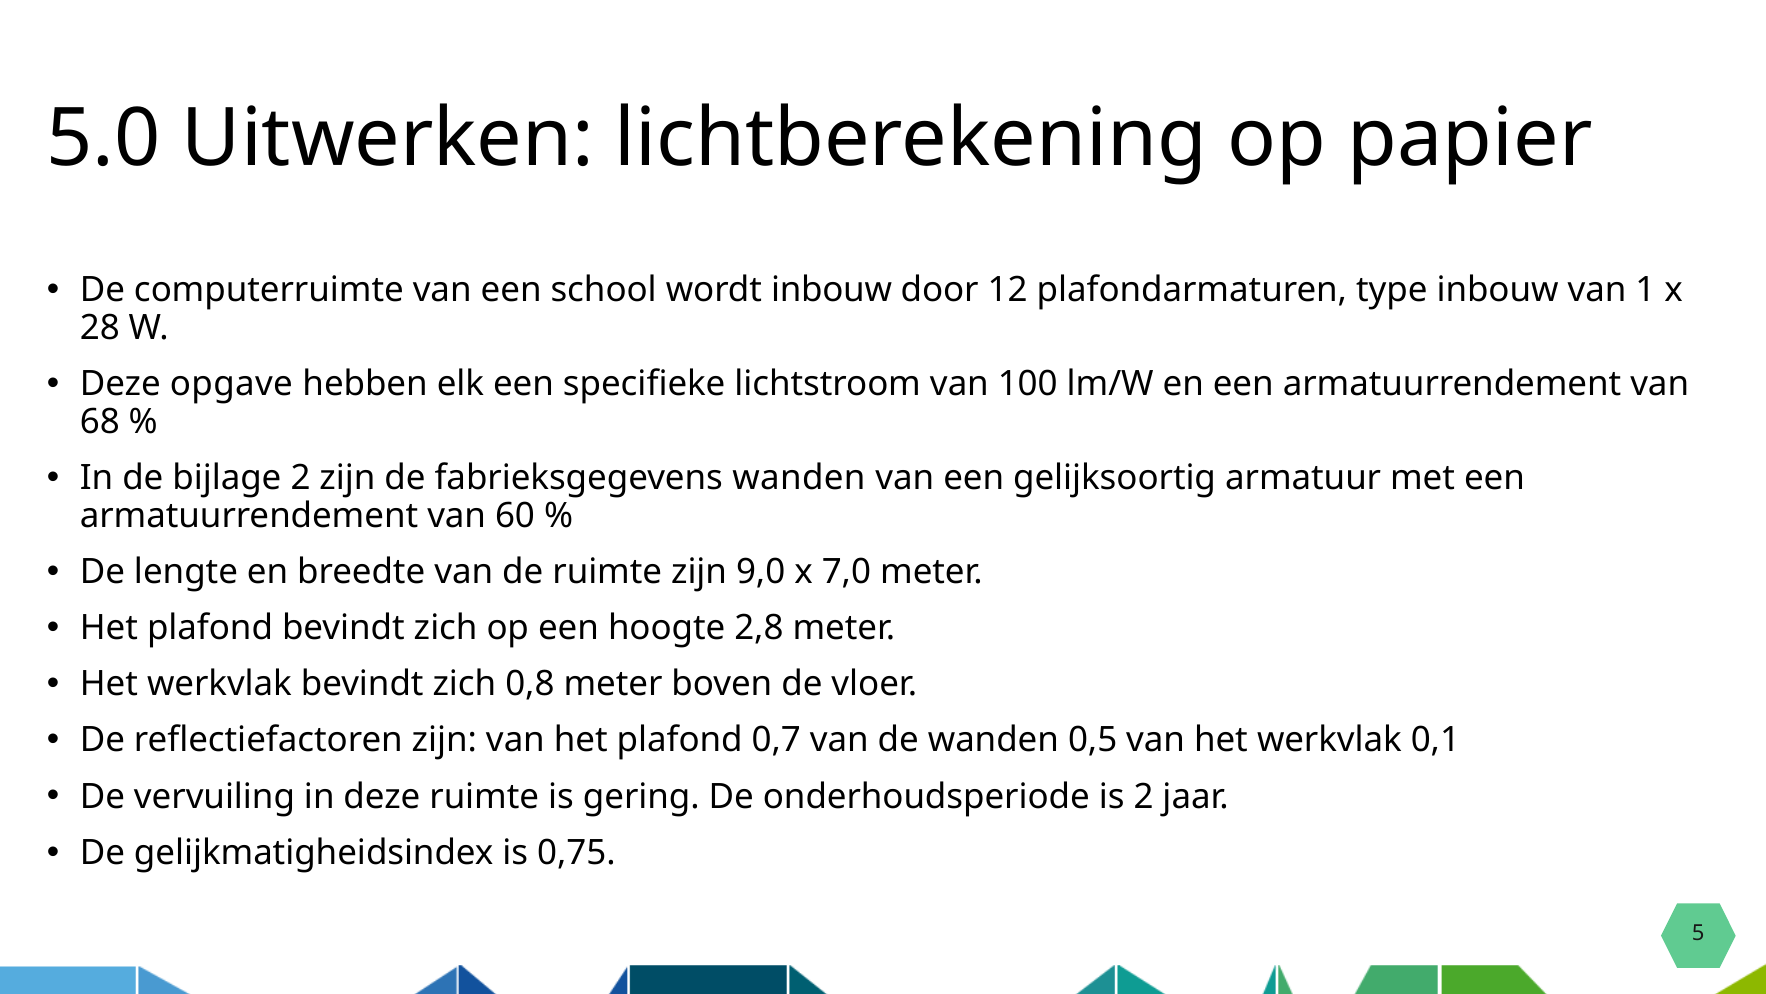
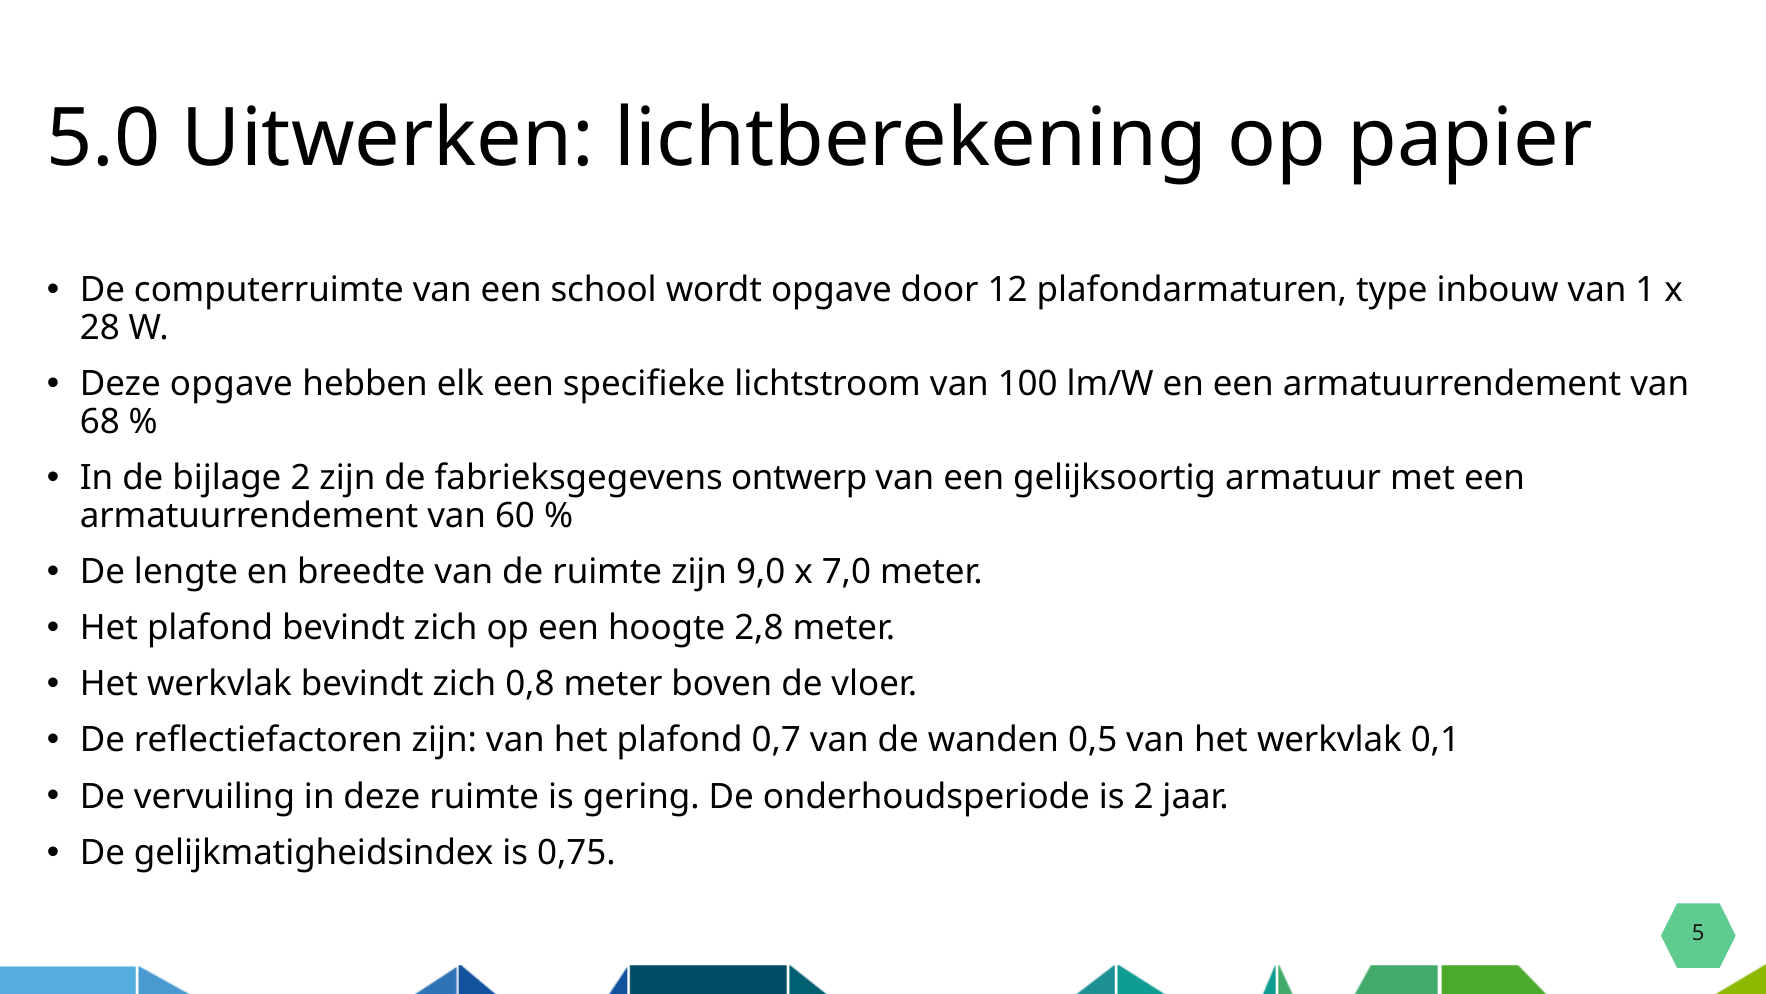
wordt inbouw: inbouw -> opgave (831, 290)
fabrieksgegevens wanden: wanden -> ontwerp (799, 478)
